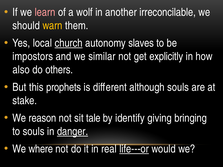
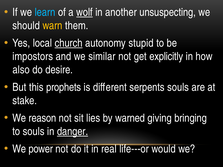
learn colour: pink -> light blue (45, 12)
wolf underline: none -> present (84, 12)
irreconcilable: irreconcilable -> unsuspecting (168, 12)
slaves: slaves -> stupid (141, 43)
others: others -> desire (59, 70)
although: although -> serpents (147, 87)
tale: tale -> lies (93, 118)
identify: identify -> warned (130, 118)
where: where -> power (41, 149)
life---or underline: present -> none (134, 149)
